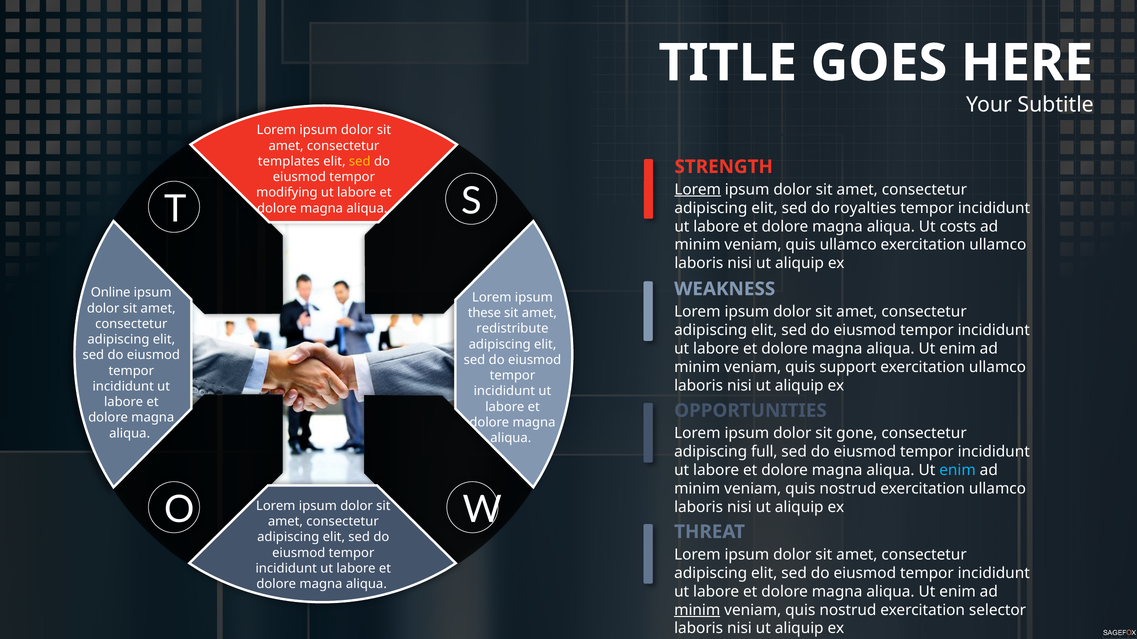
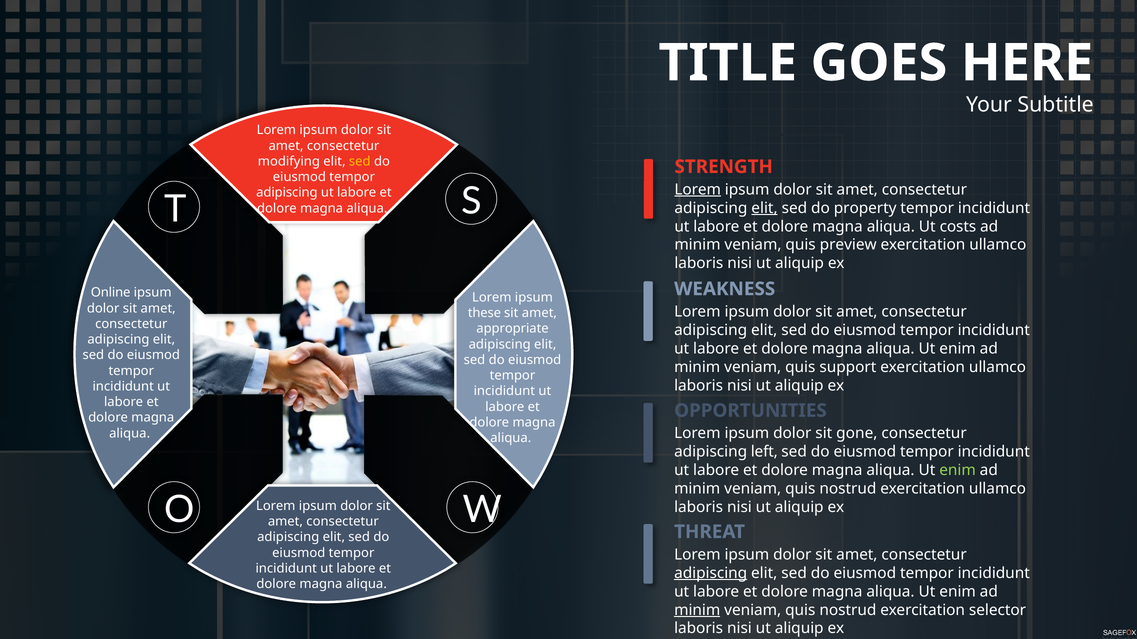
templates: templates -> modifying (289, 161)
modifying: modifying -> adipiscing (287, 193)
elit underline: none -> present (765, 208)
royalties: royalties -> property (865, 208)
quis ullamco: ullamco -> preview (848, 245)
redistribute: redistribute -> appropriate (513, 329)
full: full -> left (764, 452)
enim colour: light blue -> light green (958, 471)
adipiscing underline: none -> present (711, 573)
